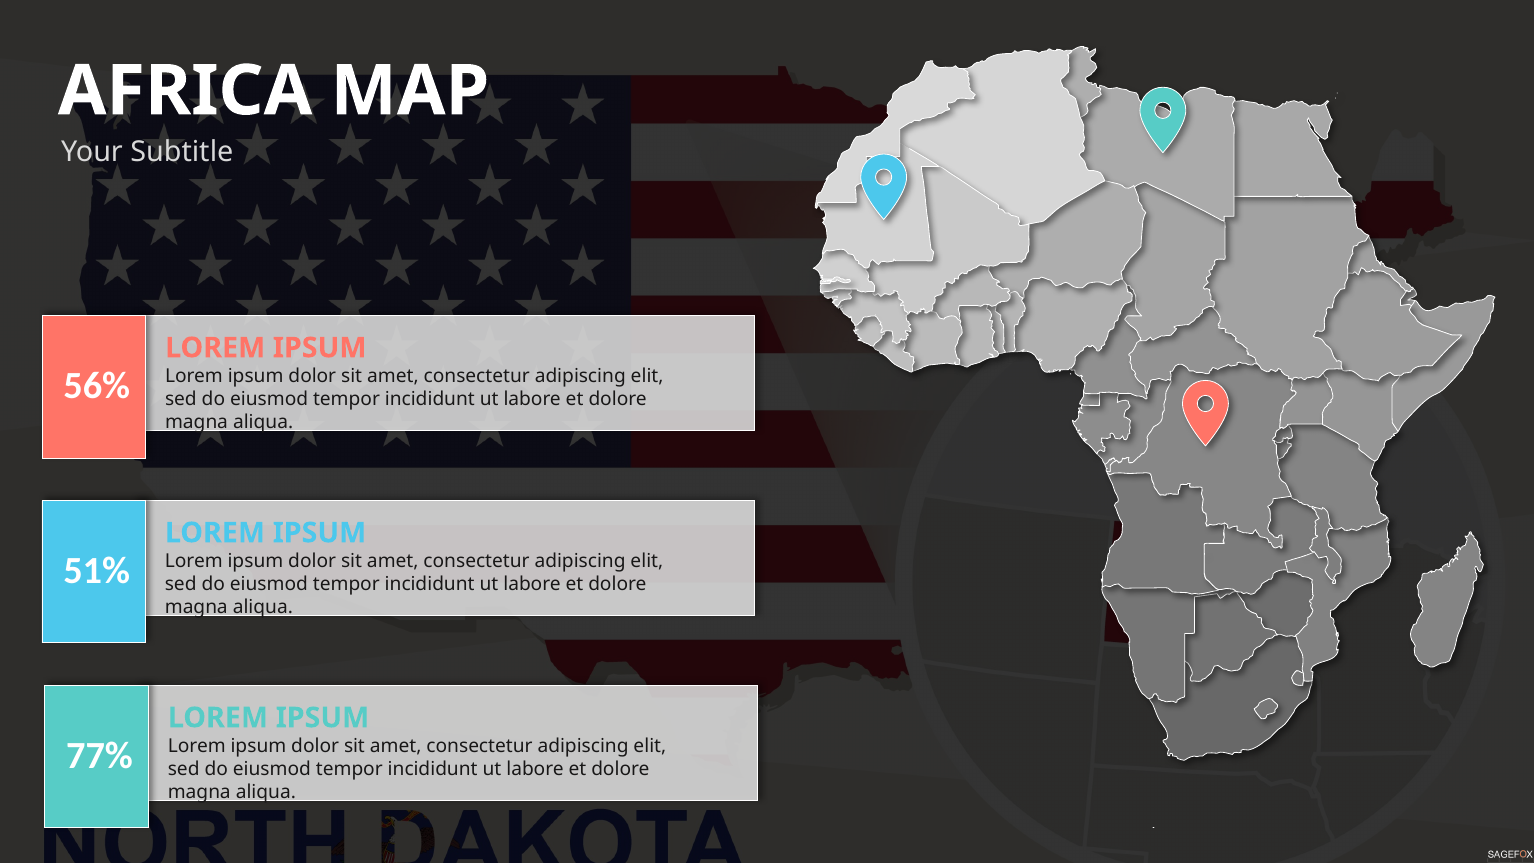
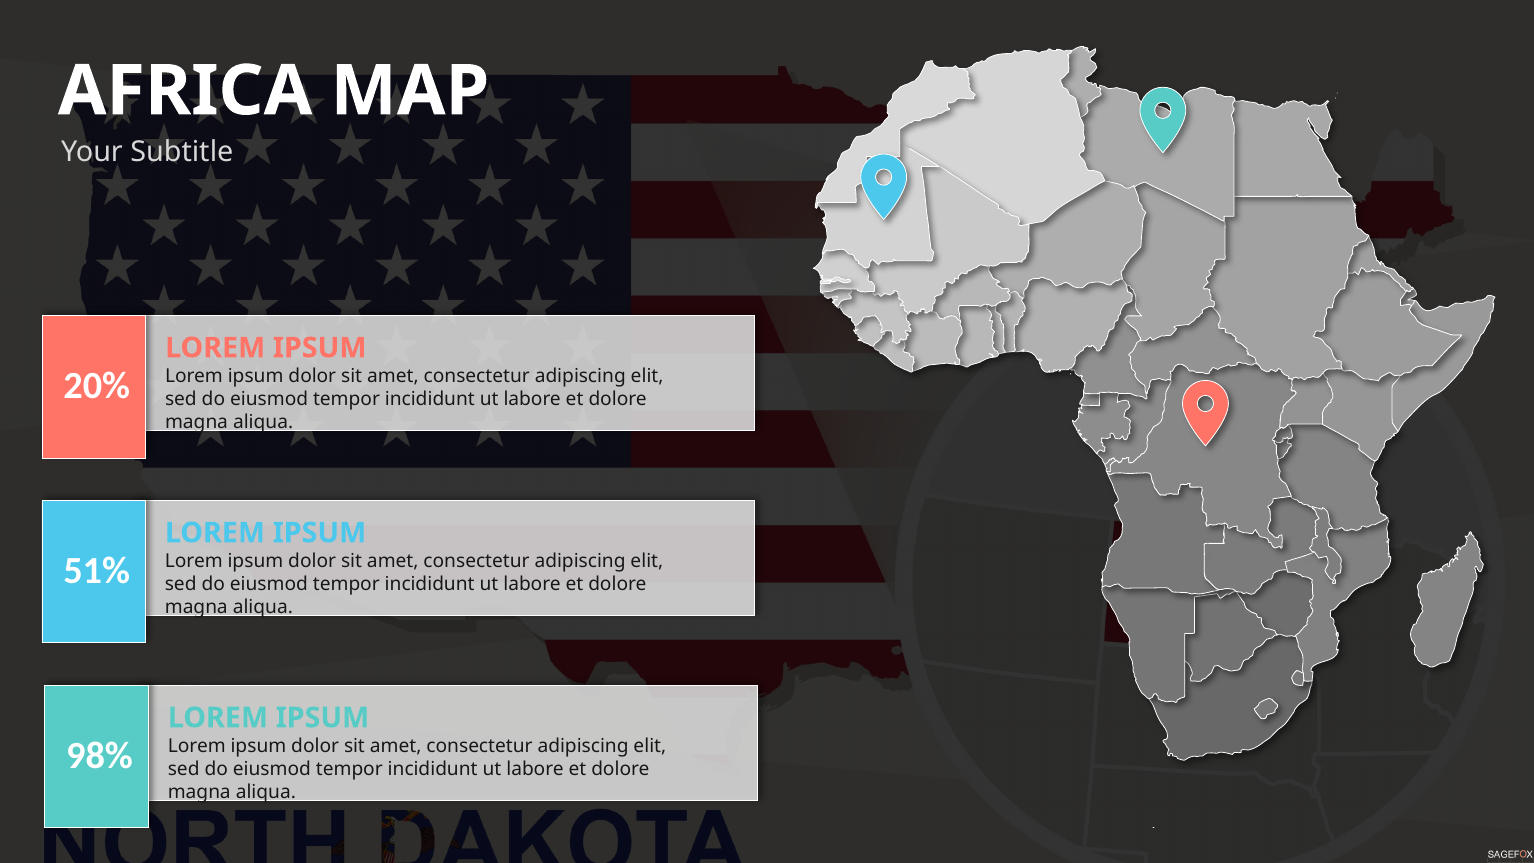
56%: 56% -> 20% (97, 385)
77%: 77% -> 98% (100, 755)
